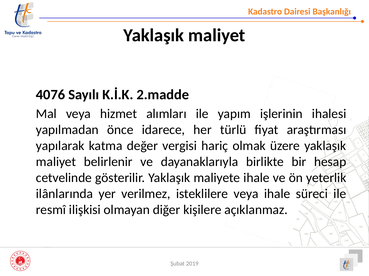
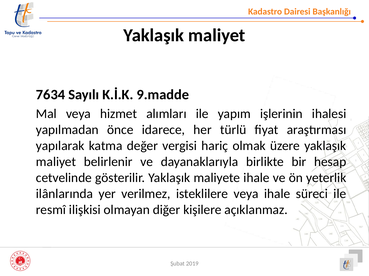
4076: 4076 -> 7634 (51, 95)
2.madde: 2.madde -> 9.madde (163, 95)
